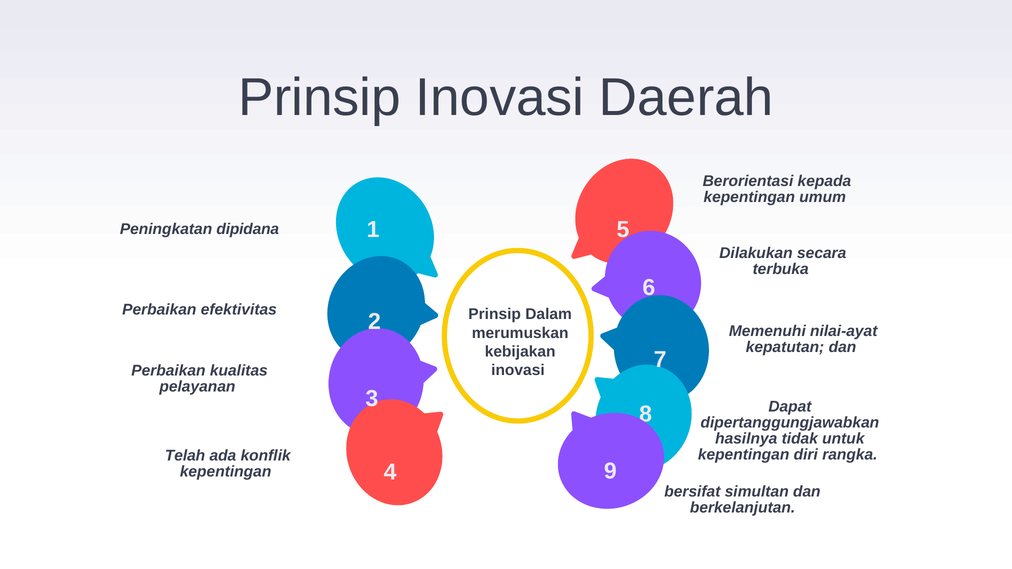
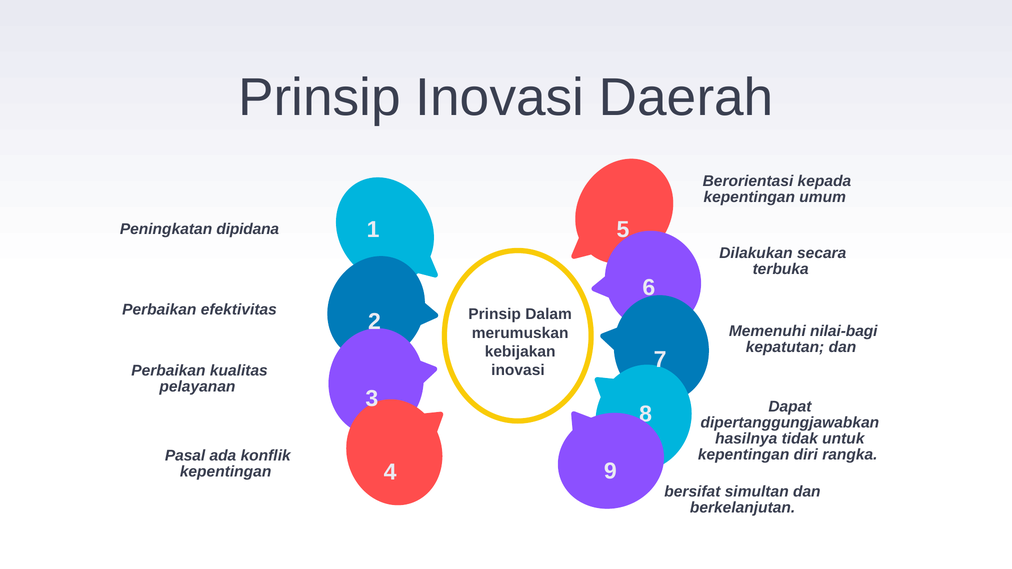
nilai-ayat: nilai-ayat -> nilai-bagi (844, 331)
Telah: Telah -> Pasal (185, 456)
